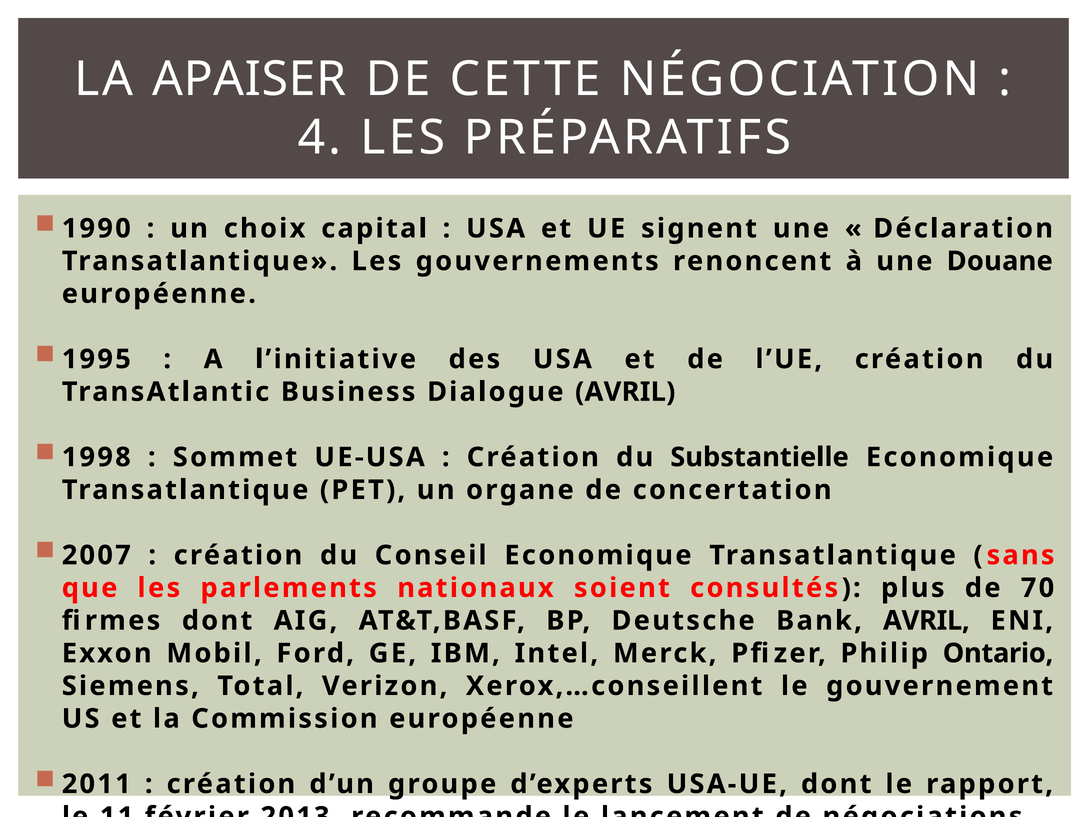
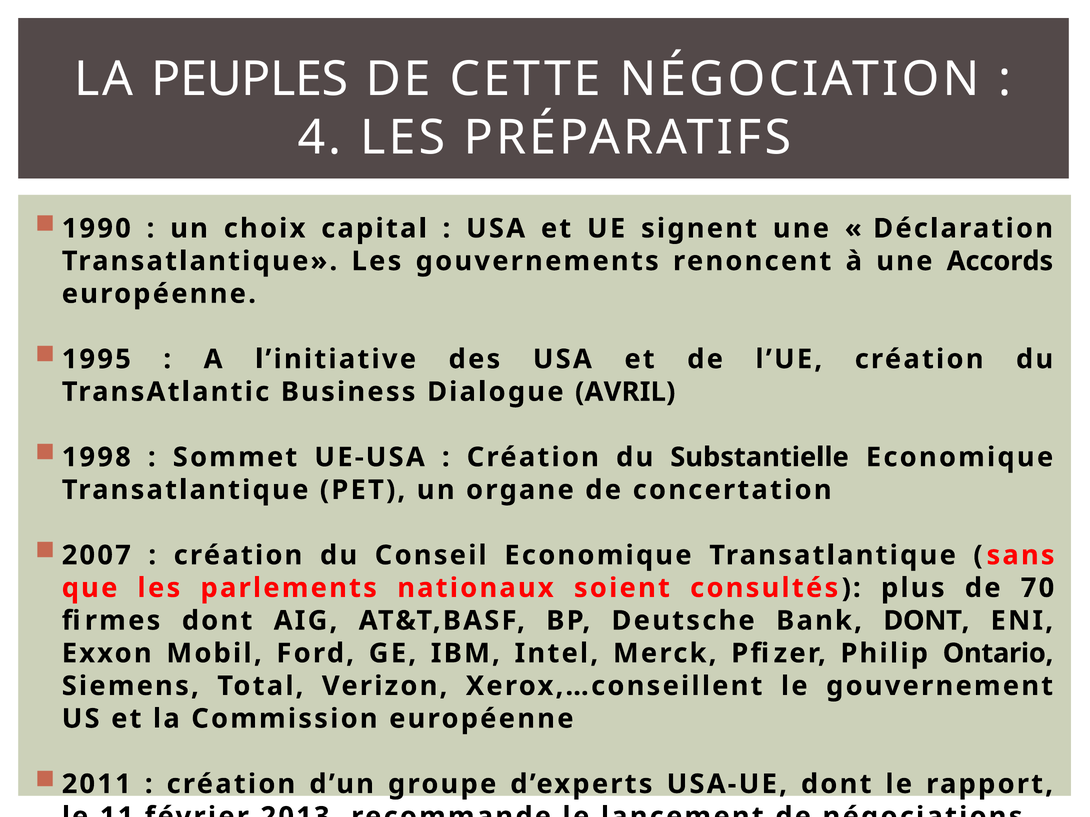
APAISER: APAISER -> PEUPLES (250, 80)
Douane: Douane -> Accords (1000, 261)
Bank AVRIL: AVRIL -> DONT (926, 621)
